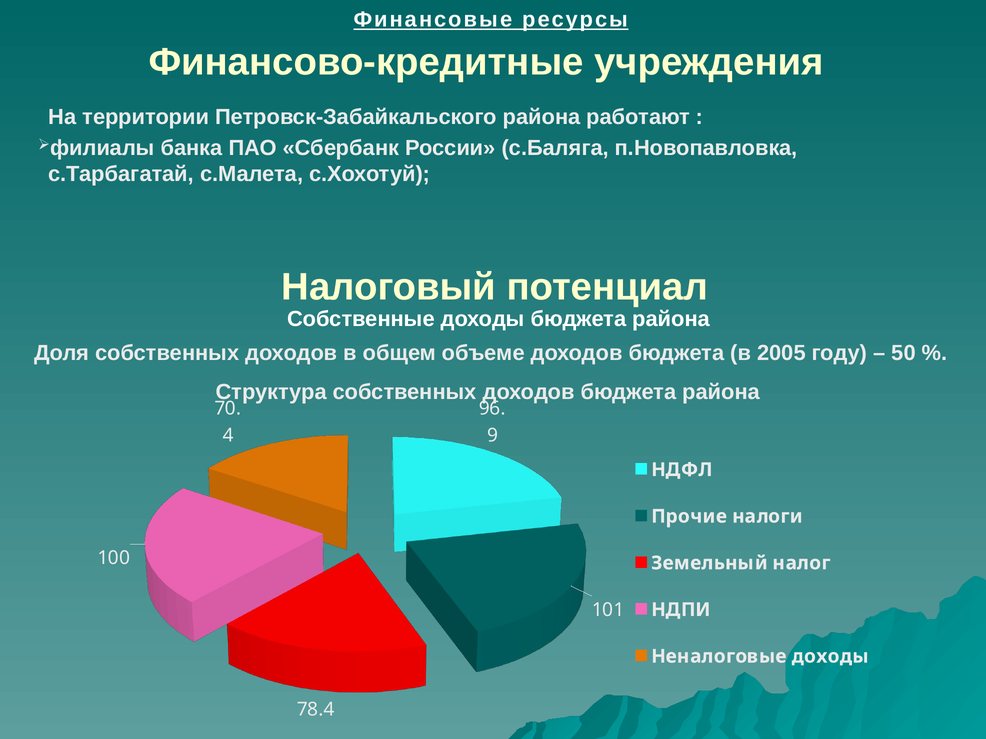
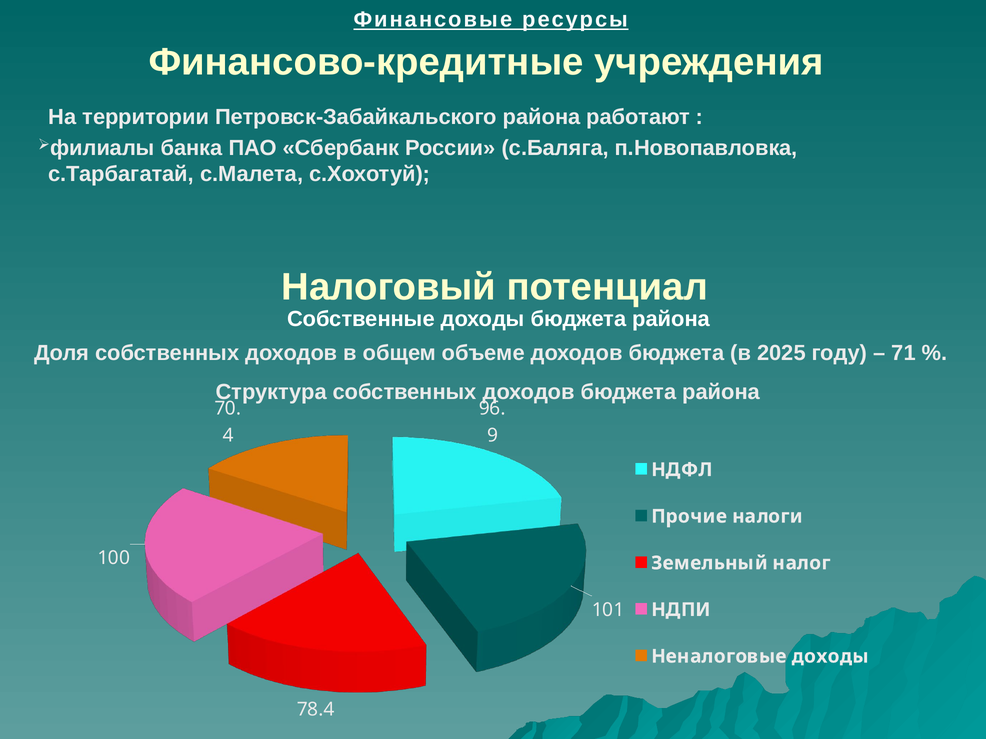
2005: 2005 -> 2025 (781, 353)
50: 50 -> 71 (904, 353)
